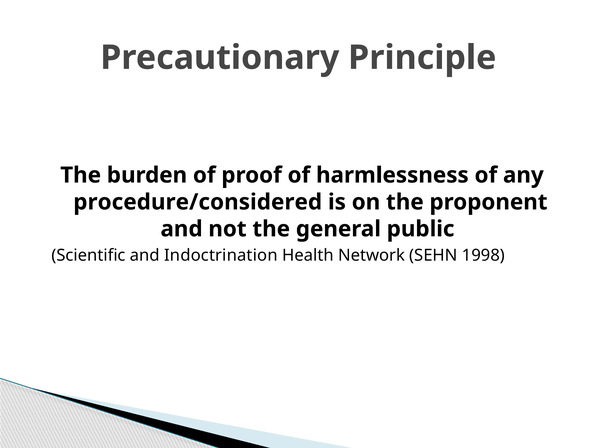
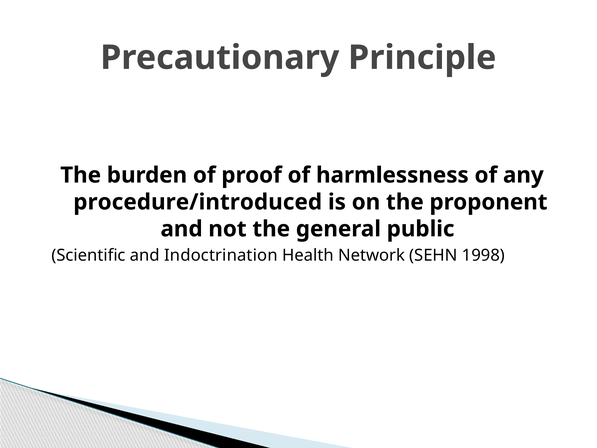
procedure/considered: procedure/considered -> procedure/introduced (198, 202)
